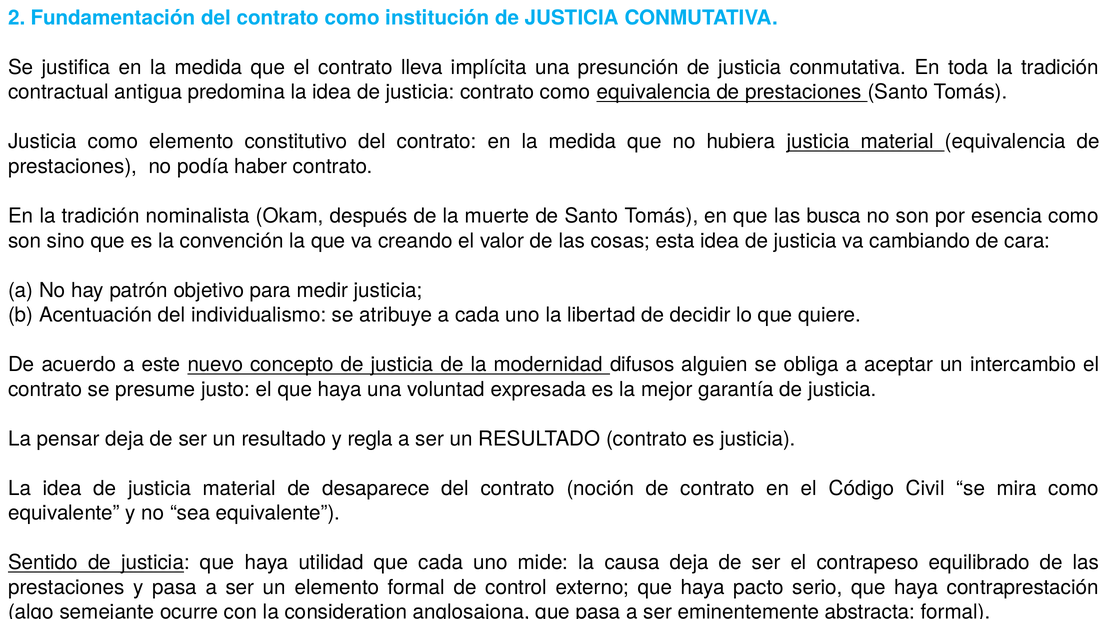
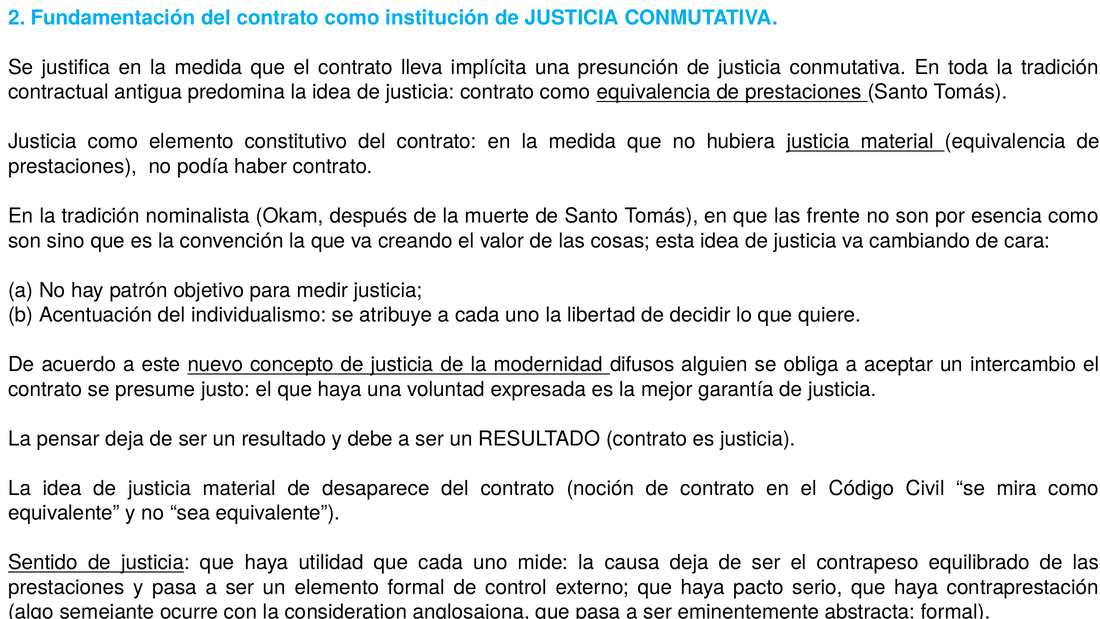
busca: busca -> frente (833, 216)
regla: regla -> debe (370, 439)
